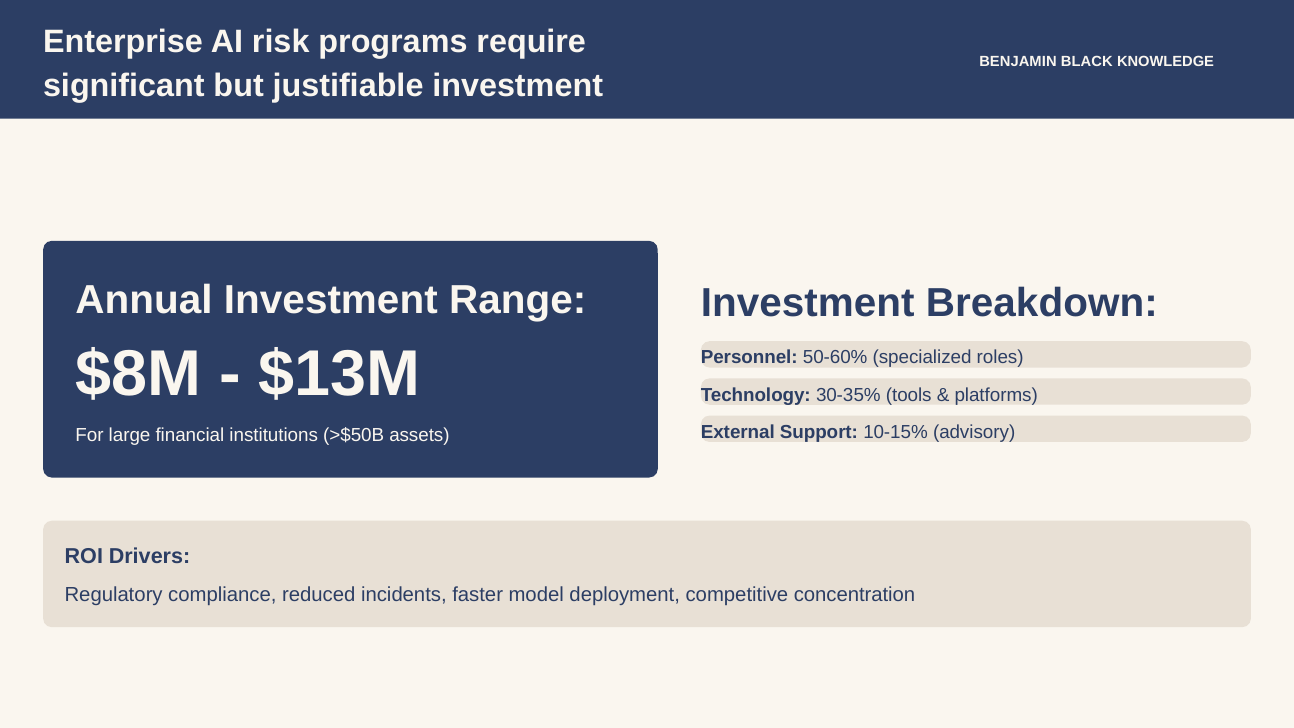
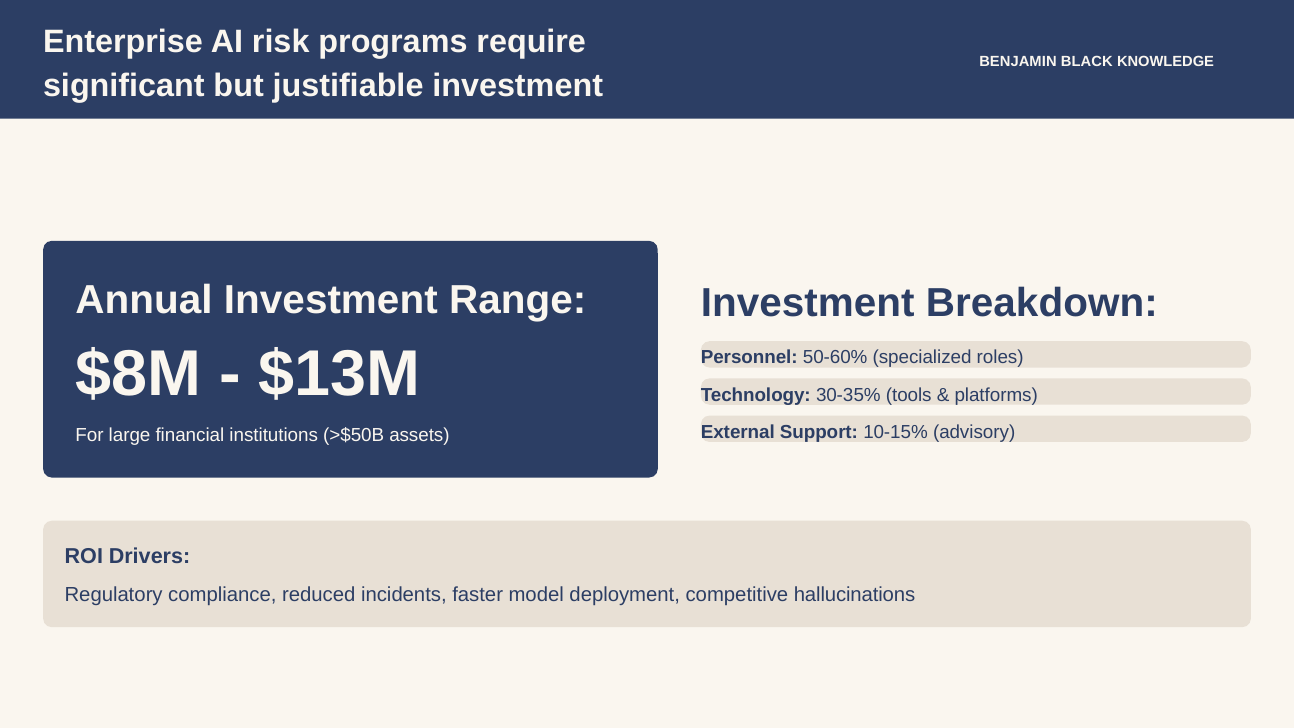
concentration: concentration -> hallucinations (855, 595)
